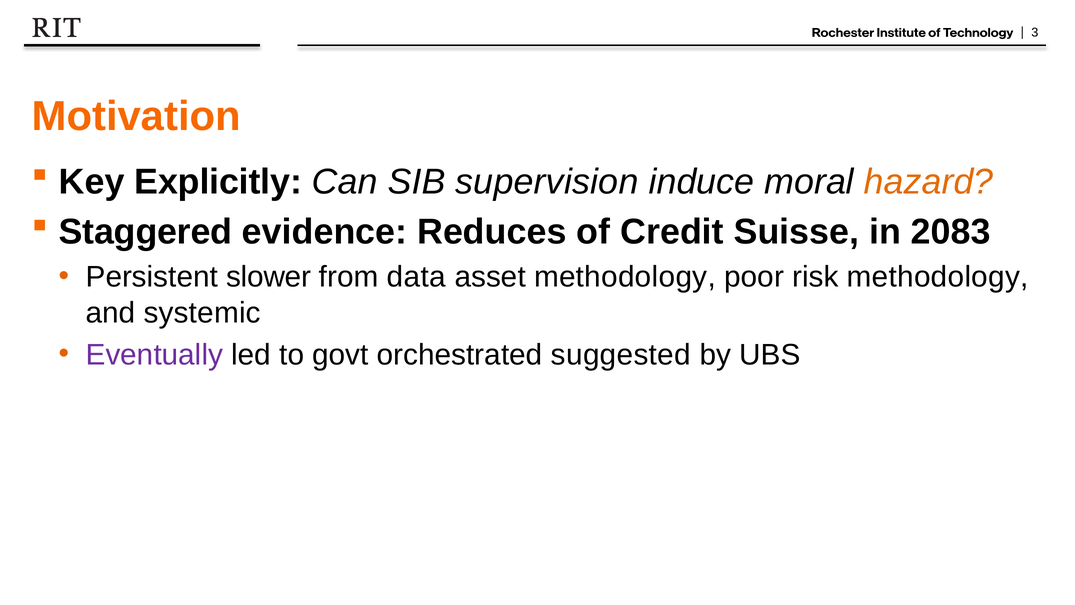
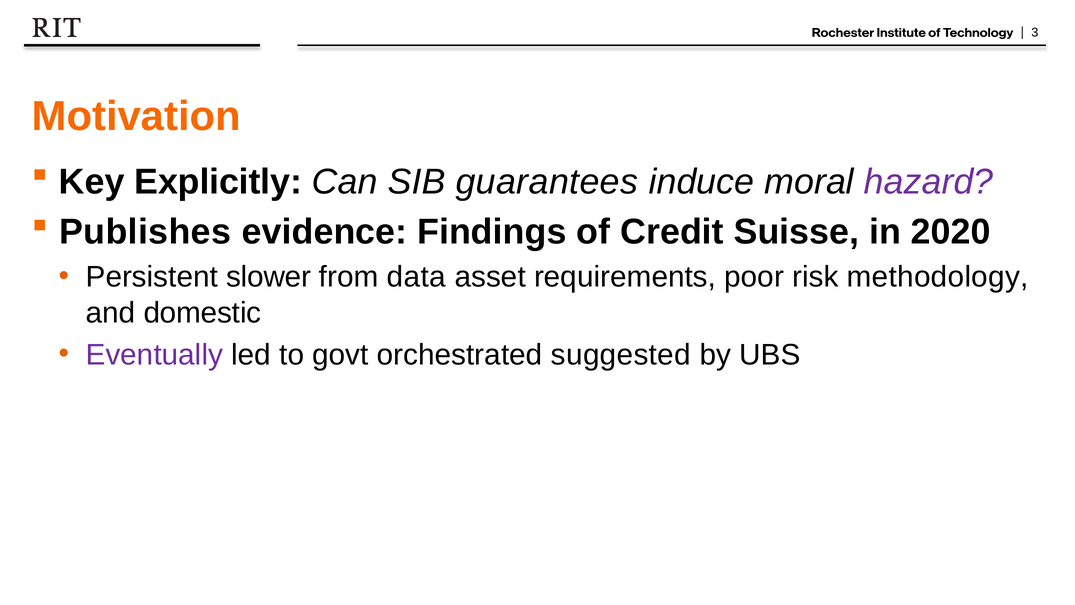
supervision: supervision -> guarantees (547, 182)
hazard colour: orange -> purple (929, 182)
Staggered: Staggered -> Publishes (145, 232)
Reduces: Reduces -> Findings (492, 232)
2083: 2083 -> 2020 (951, 232)
asset methodology: methodology -> requirements (625, 277)
systemic: systemic -> domestic (202, 313)
